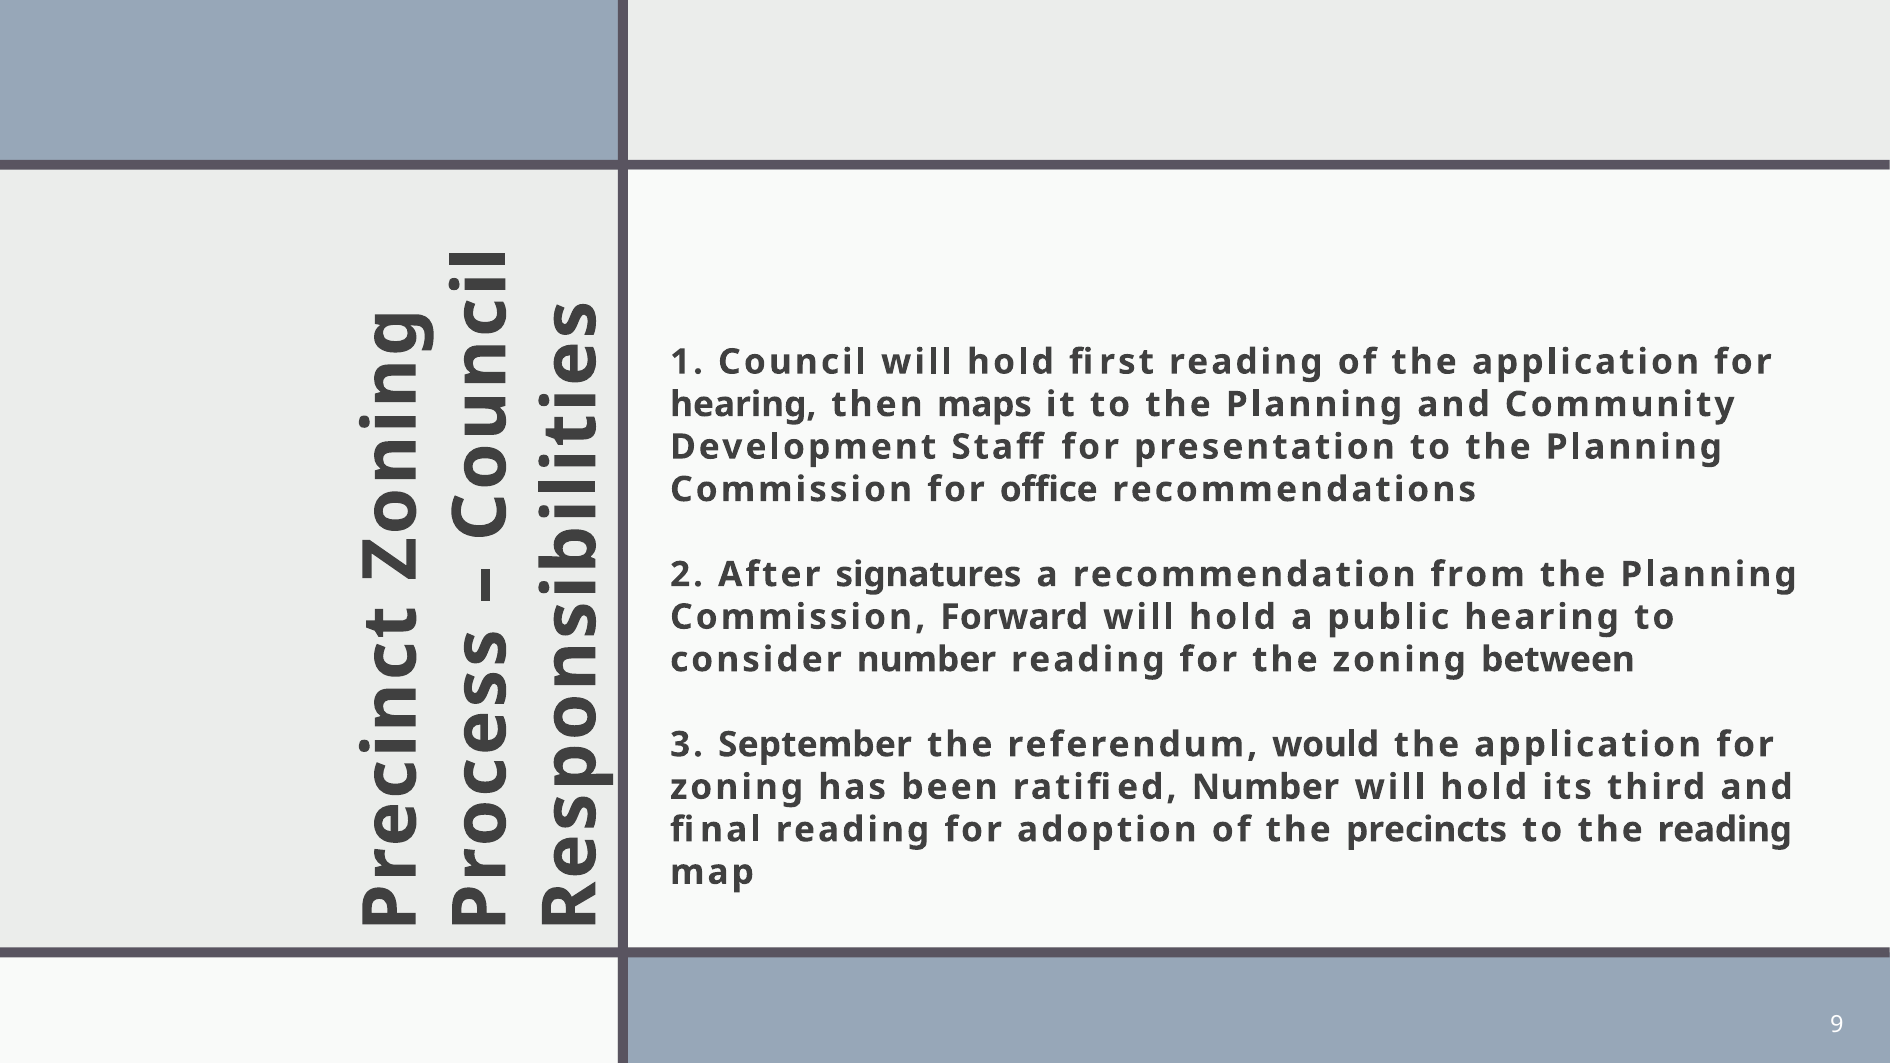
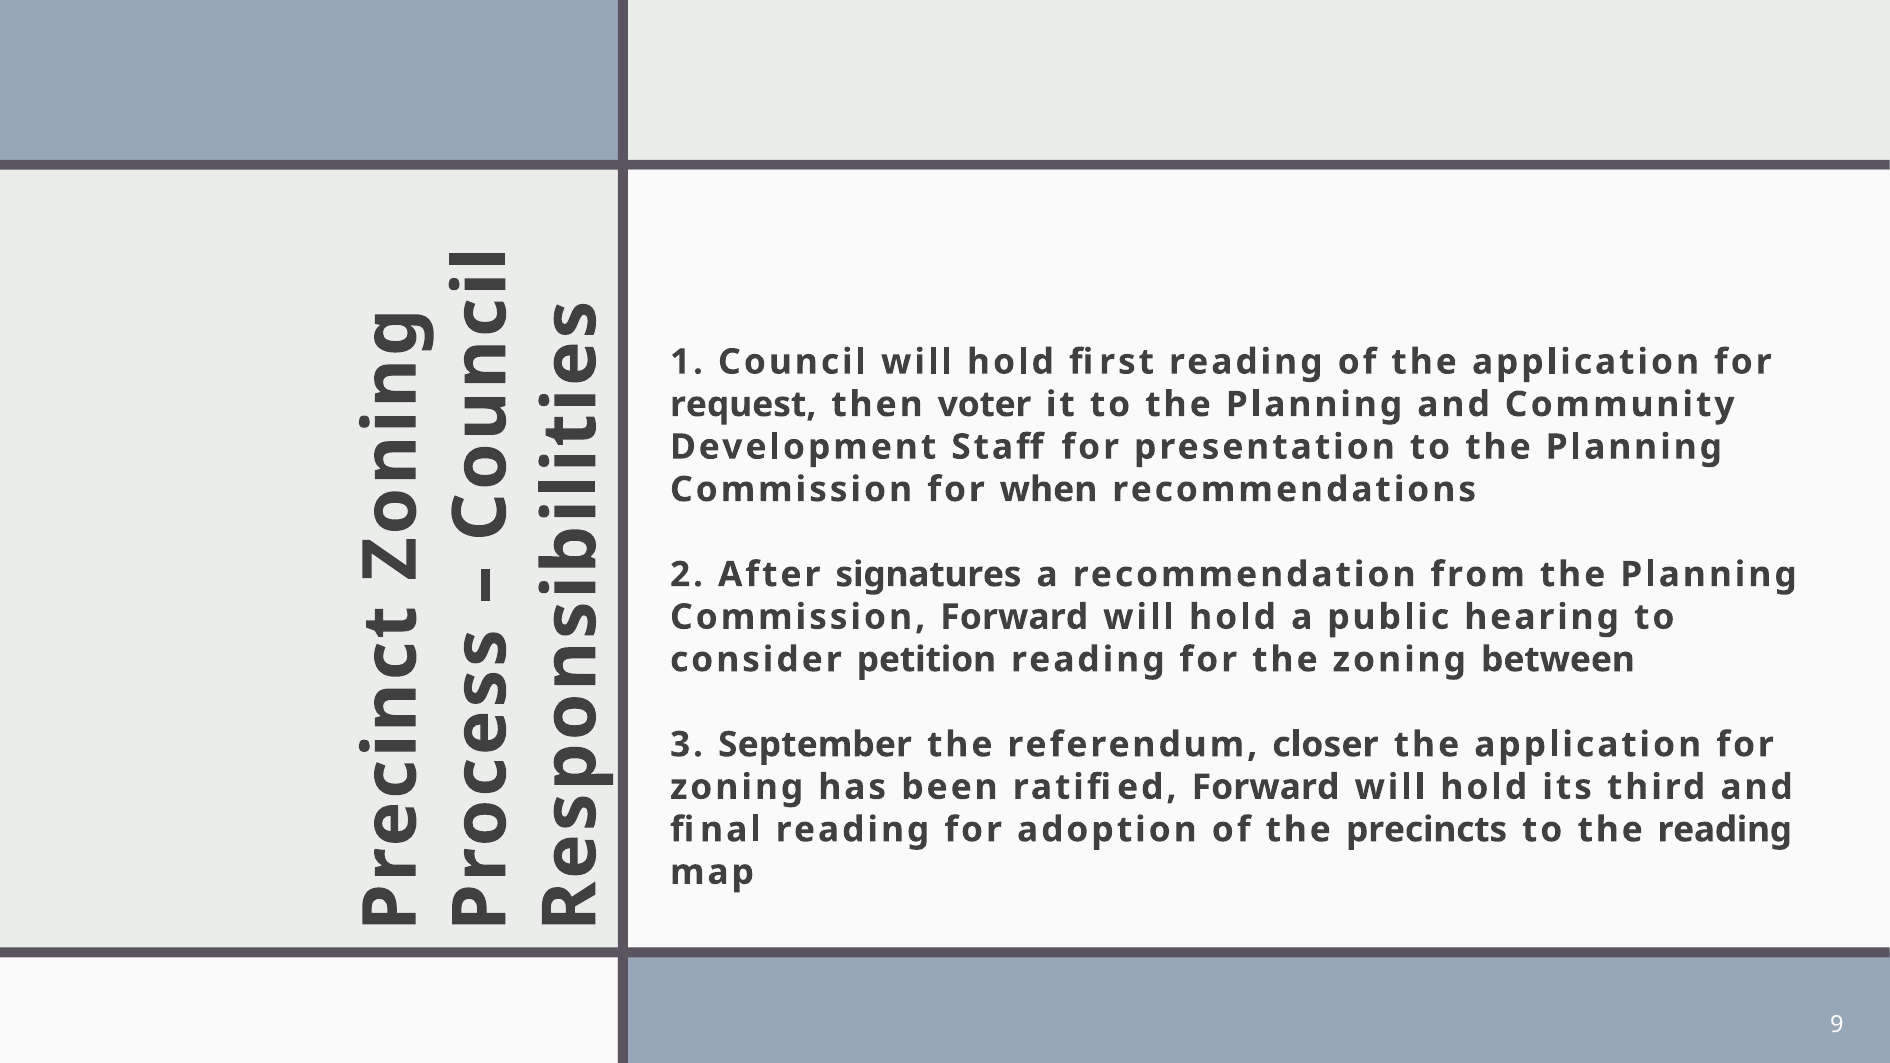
hearing: hearing -> request (743, 405)
maps: maps -> voter (984, 405)
office: office -> when (1049, 490)
consider number: number -> petition (926, 660)
would: would -> closer (1325, 745)
ratified Number: Number -> Forward (1265, 787)
